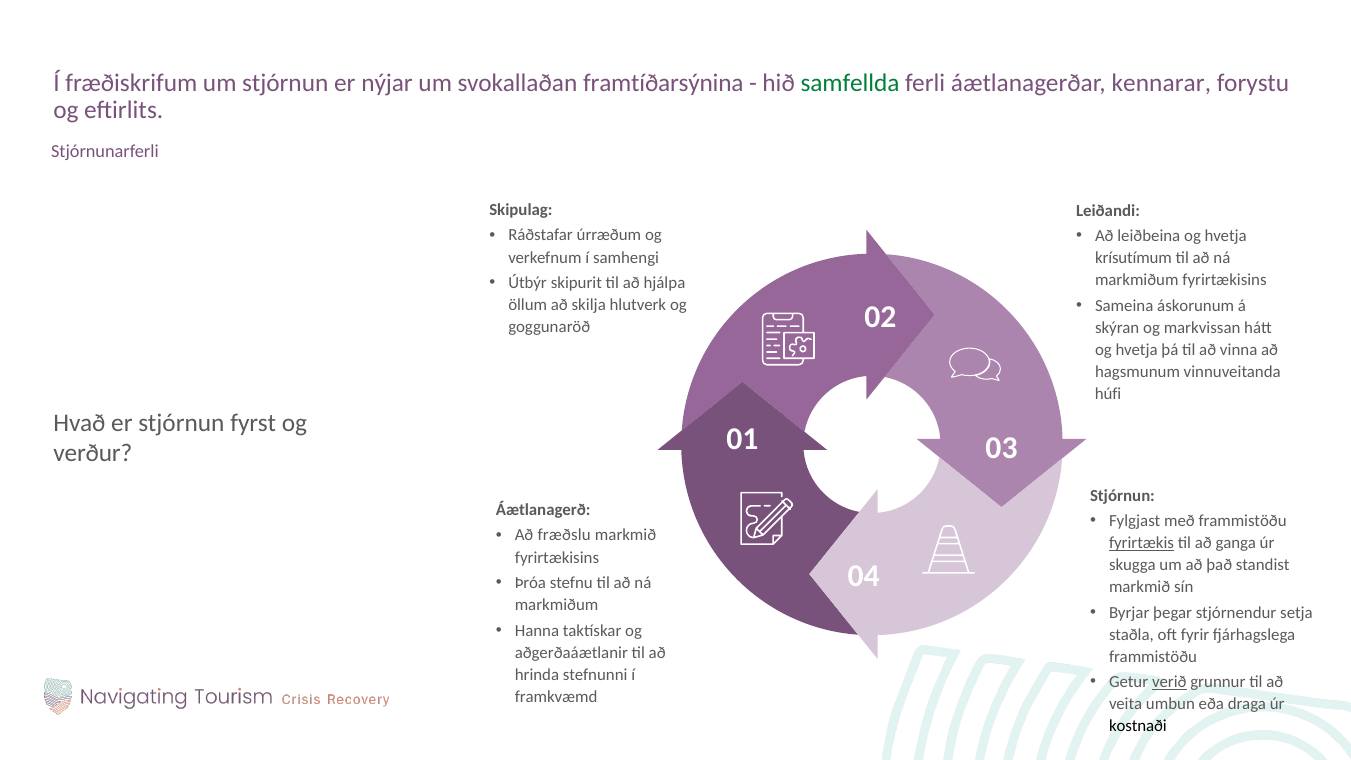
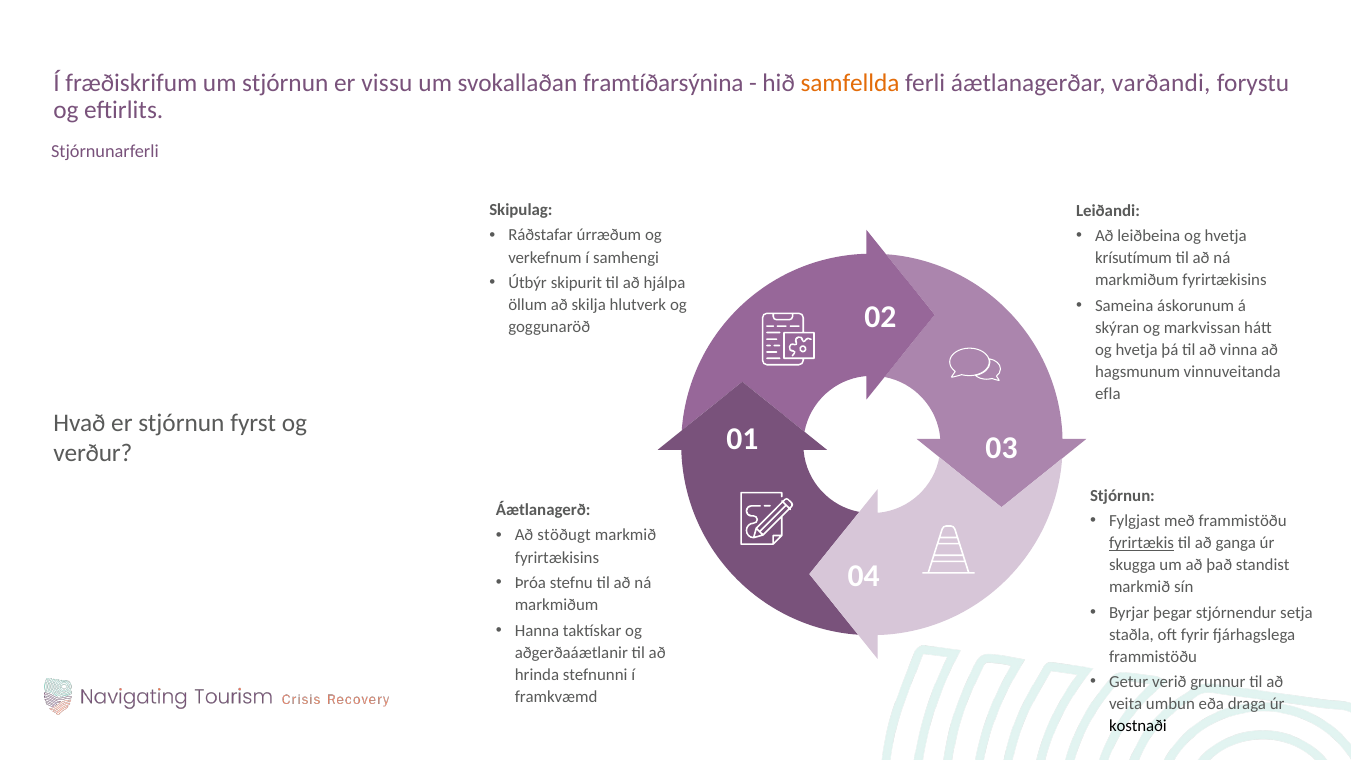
nýjar: nýjar -> vissu (387, 83)
samfellda colour: green -> orange (850, 83)
kennarar: kennarar -> varðandi (1161, 83)
húfi: húfi -> efla (1108, 394)
fræðslu: fræðslu -> stöðugt (564, 535)
verið underline: present -> none (1169, 682)
